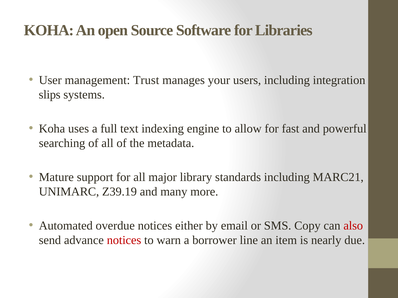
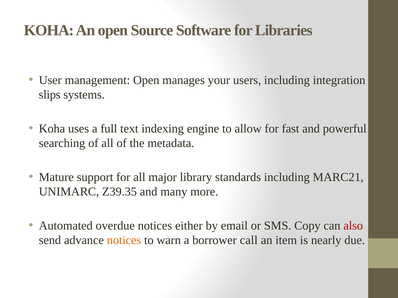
management Trust: Trust -> Open (146, 80)
Z39.19: Z39.19 -> Z39.35 (119, 192)
notices colour: red -> orange (124, 240)
line: line -> call (249, 240)
